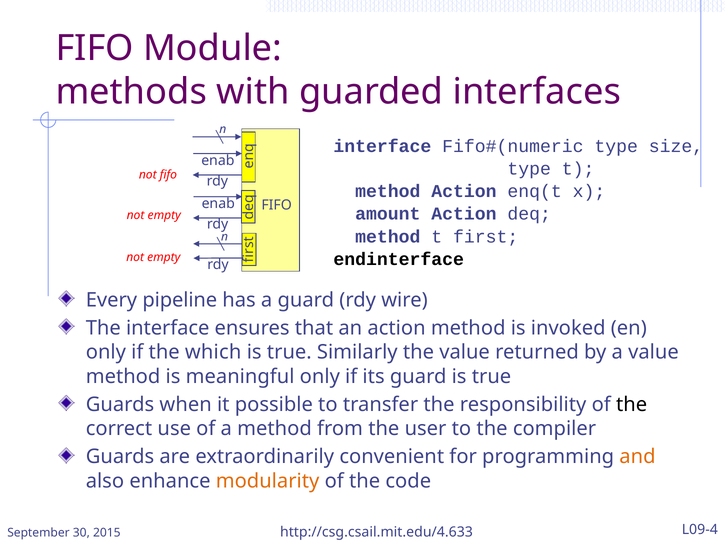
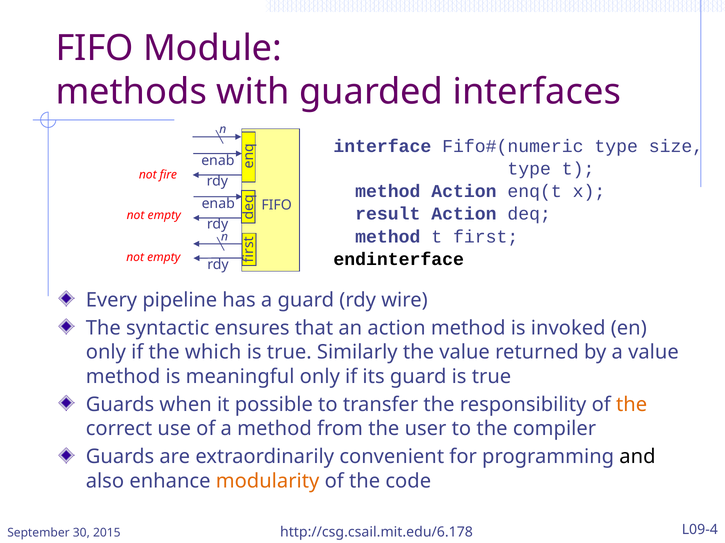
not fifo: fifo -> fire (168, 175)
amount: amount -> result (388, 214)
The interface: interface -> syntactic (168, 329)
the colour: black -> orange (632, 405)
and colour: orange -> black (637, 457)
http://csg.csail.mit.edu/4.633: http://csg.csail.mit.edu/4.633 -> http://csg.csail.mit.edu/6.178 (376, 533)
